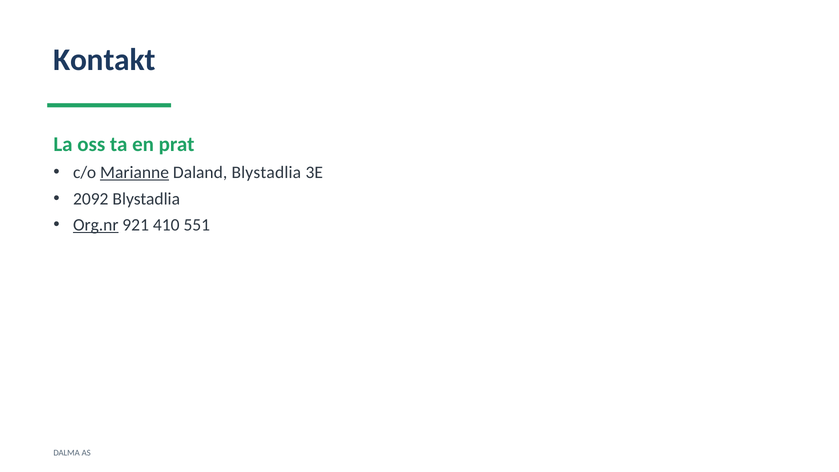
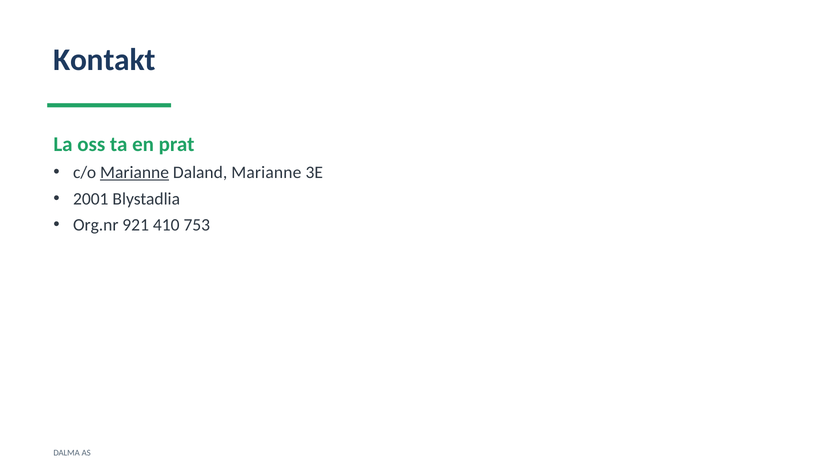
Daland Blystadlia: Blystadlia -> Marianne (266, 173)
2092: 2092 -> 2001 (91, 199)
Org.nr underline: present -> none (96, 225)
551: 551 -> 753 (197, 225)
